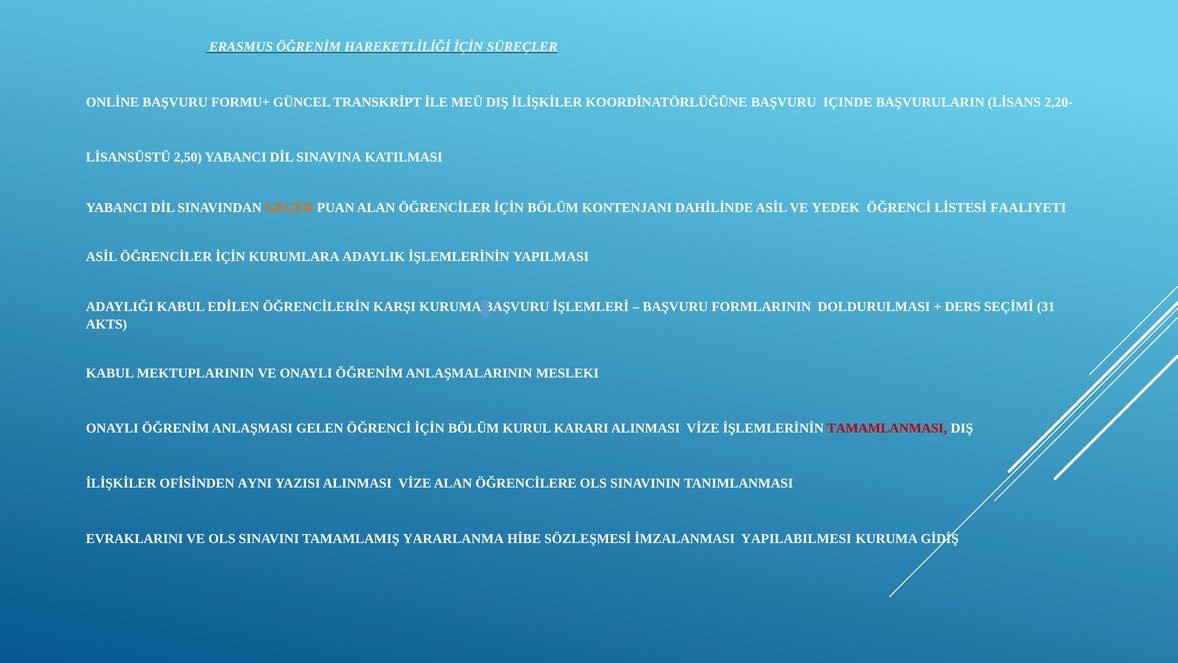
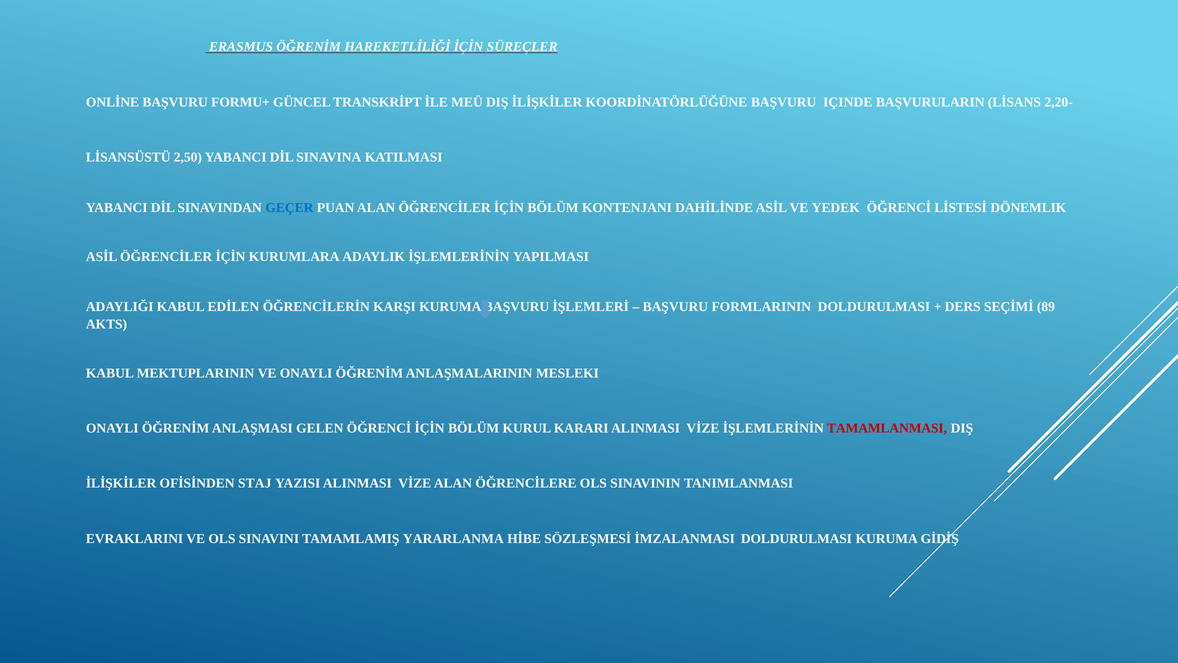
GEÇER colour: orange -> blue (289, 208)
FAALIYETI: FAALIYETI -> DÖNEMLIK (1028, 208)
31: 31 -> 89 (1046, 307)
AYNI: AYNI -> STAJ (255, 483)
İMZALANMASI YAPILABILMESI: YAPILABILMESI -> DOLDURULMASI (796, 538)
